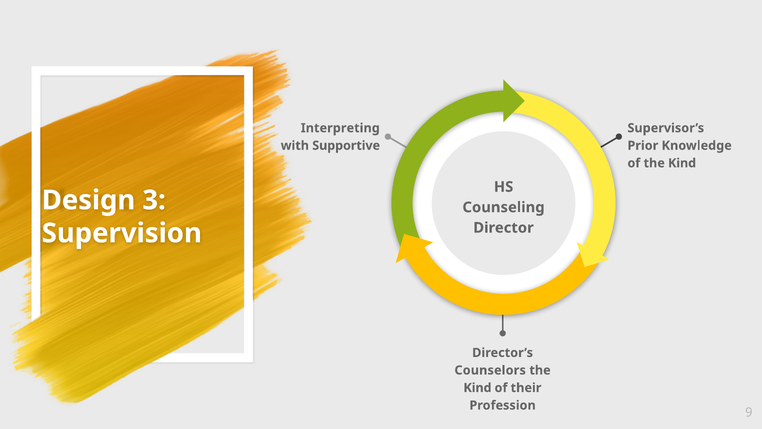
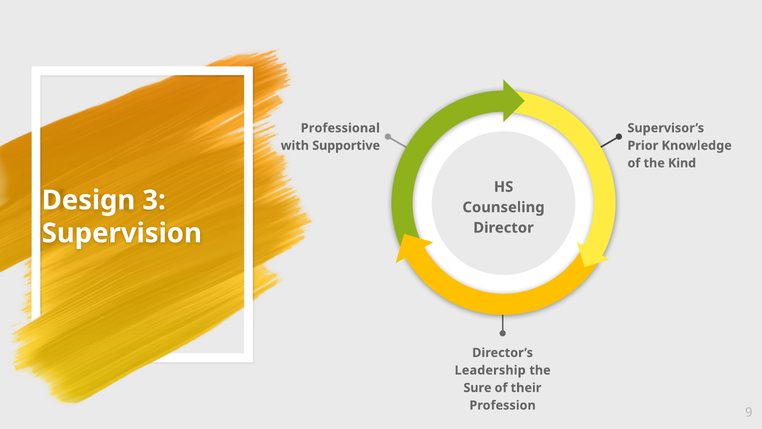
Interpreting: Interpreting -> Professional (340, 128)
Counselors: Counselors -> Leadership (490, 370)
Kind: Kind -> Sure (478, 388)
